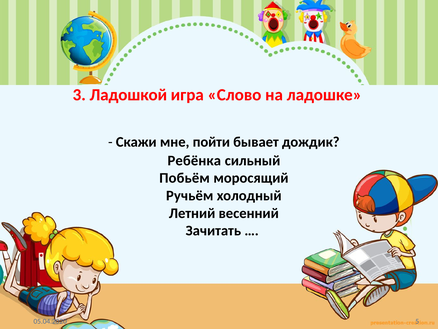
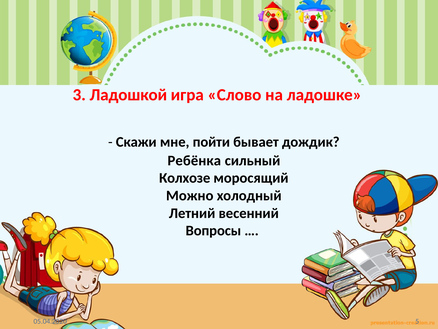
Побьём: Побьём -> Колхозе (185, 178)
Ручьём: Ручьём -> Можно (190, 195)
Зачитать: Зачитать -> Вопросы (213, 230)
